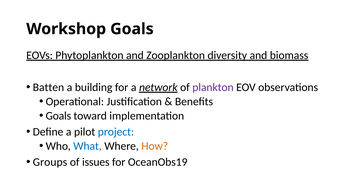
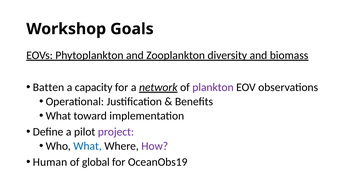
building: building -> capacity (94, 87)
Goals: Goals -> What (58, 116)
project colour: blue -> purple (116, 132)
How colour: orange -> purple (155, 146)
Groups: Groups -> Human (50, 162)
issues: issues -> global (96, 162)
